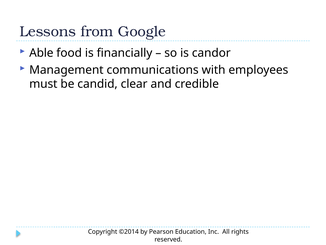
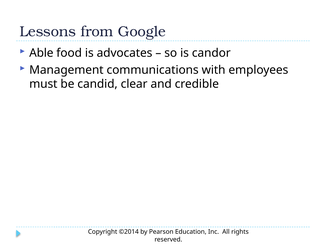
financially: financially -> advocates (125, 53)
